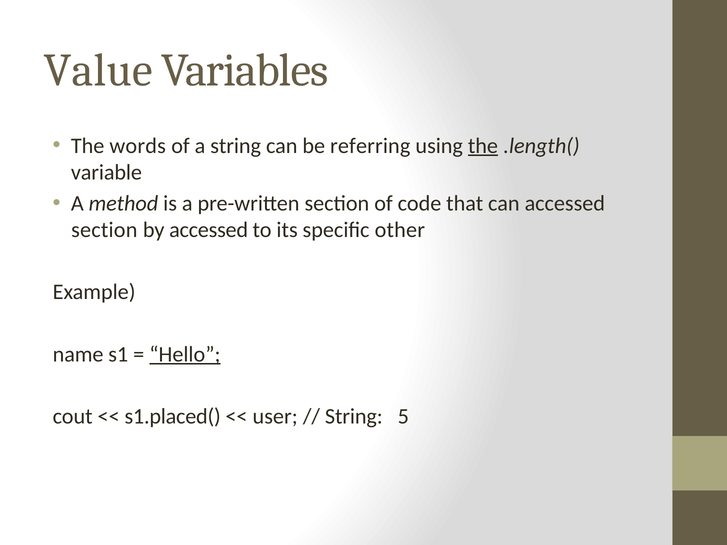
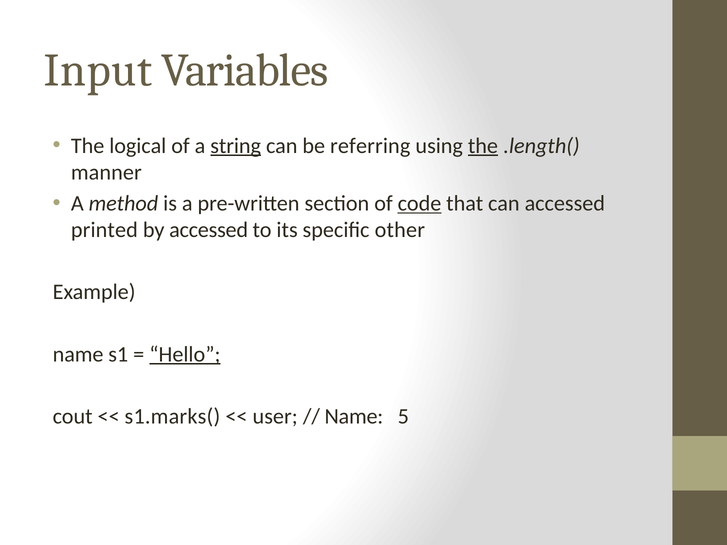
Value: Value -> Input (98, 71)
words: words -> logical (138, 146)
string underline: none -> present (236, 146)
variable: variable -> manner (106, 172)
code underline: none -> present (419, 203)
section: section -> printed (104, 230)
s1.placed(: s1.placed( -> s1.marks( (172, 417)
String: String -> Name (354, 417)
